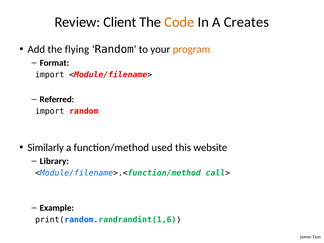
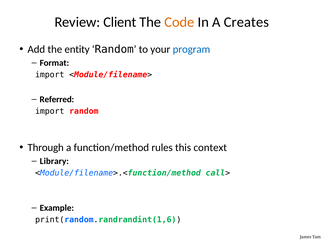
flying: flying -> entity (77, 49)
program colour: orange -> blue (191, 49)
Similarly: Similarly -> Through (46, 148)
used: used -> rules (162, 148)
website: website -> context (210, 148)
